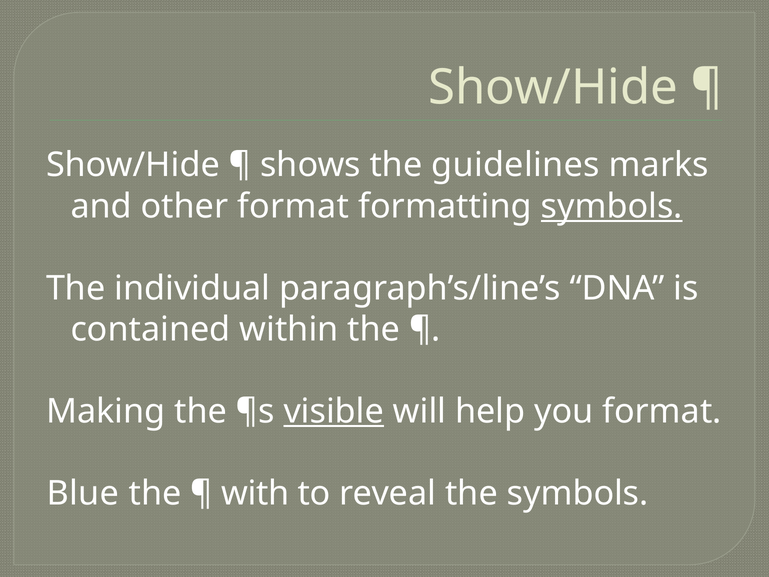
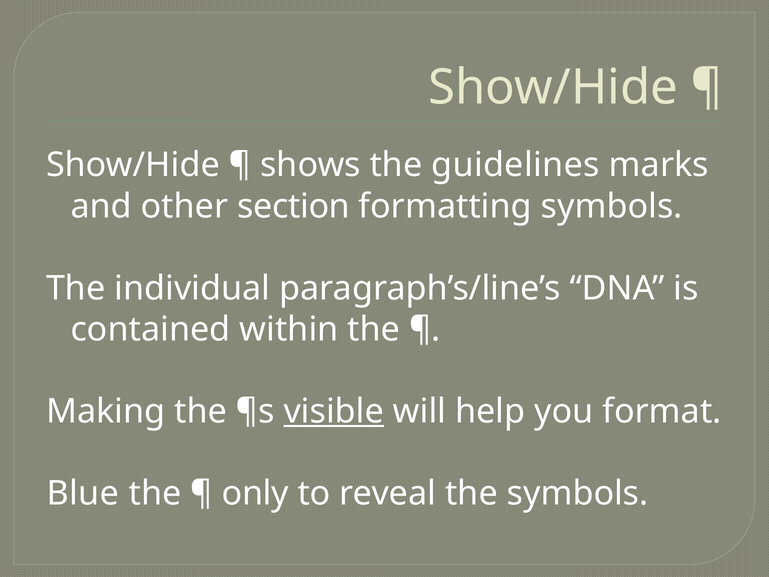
other format: format -> section (294, 206)
symbols underline: present -> none (612, 206)
with: with -> only (255, 493)
